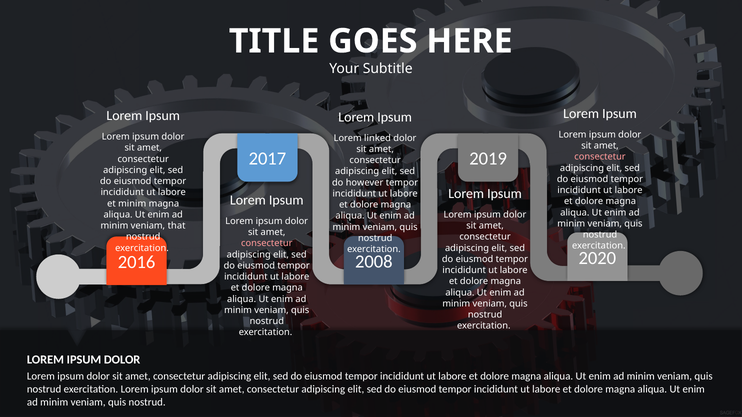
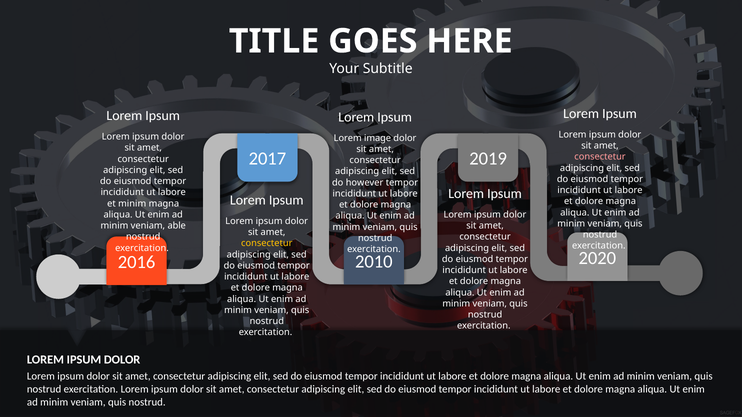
linked: linked -> image (378, 138)
that: that -> able (177, 226)
consectetur colour: pink -> yellow (267, 244)
2008: 2008 -> 2010 (374, 262)
